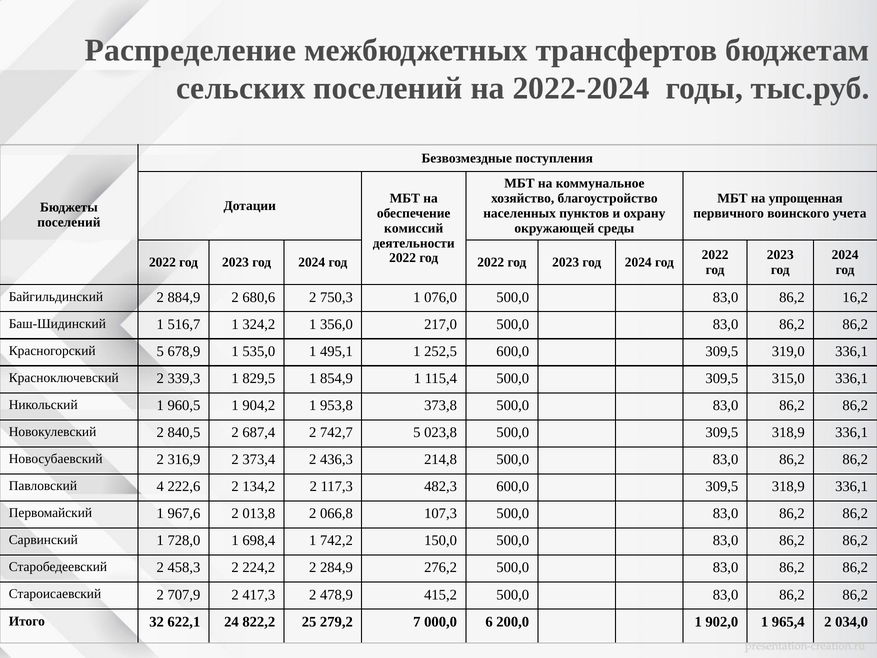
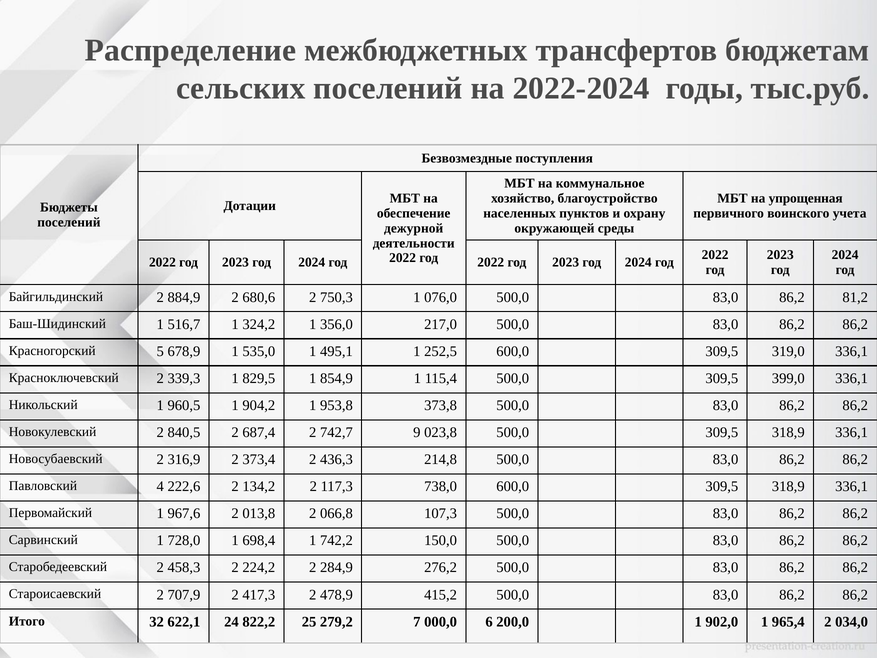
комиссий: комиссий -> дежурной (414, 228)
16,2: 16,2 -> 81,2 (855, 297)
315,0: 315,0 -> 399,0 (788, 378)
742,7 5: 5 -> 9 (417, 432)
482,3: 482,3 -> 738,0 (441, 486)
